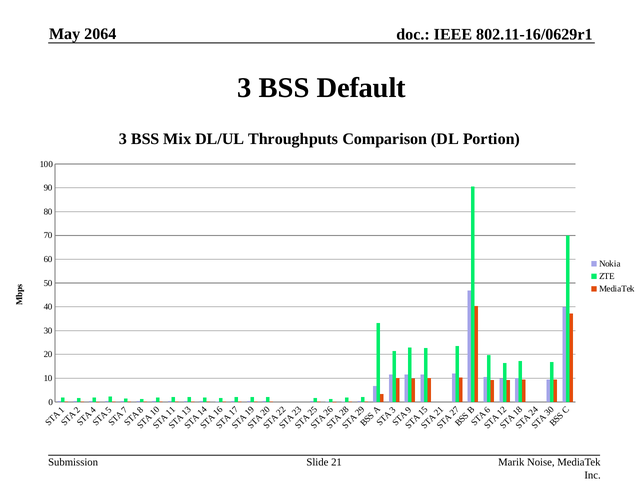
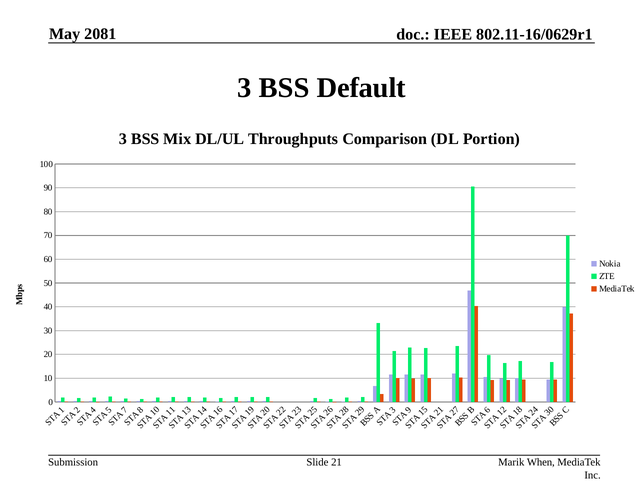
2064: 2064 -> 2081 (100, 34)
Noise: Noise -> When (541, 463)
